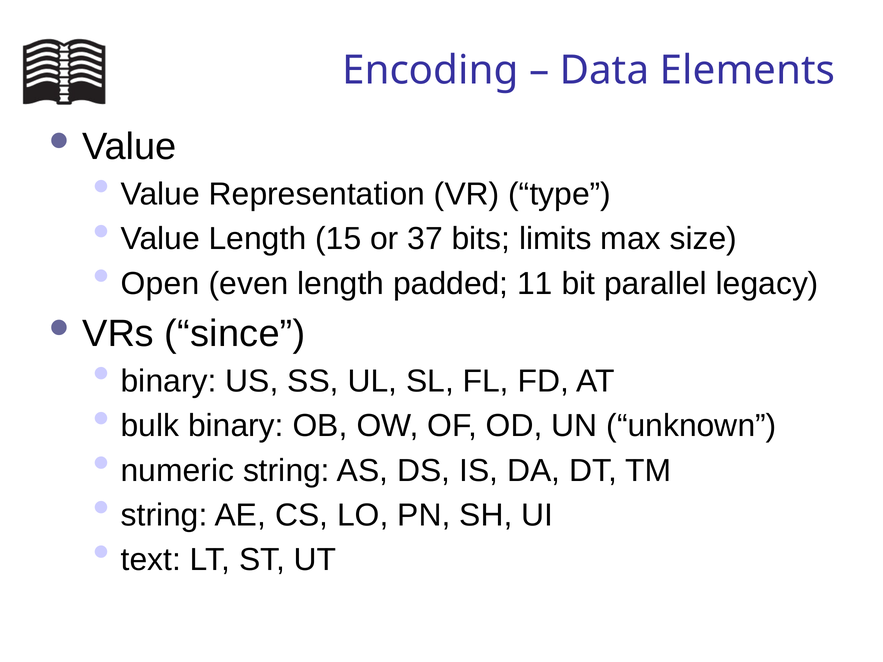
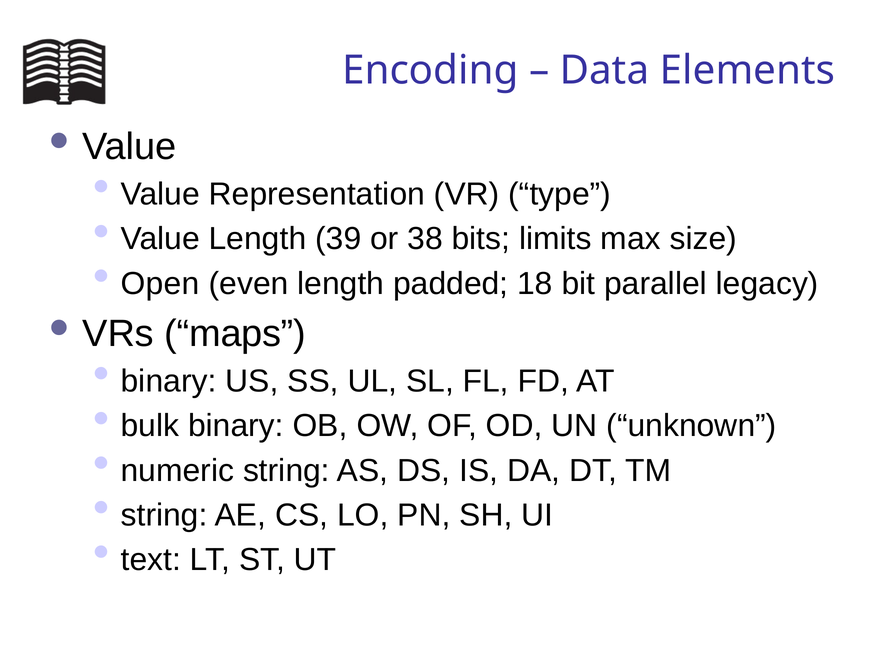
15: 15 -> 39 (338, 239)
37: 37 -> 38 (425, 239)
11: 11 -> 18 (535, 284)
since: since -> maps (235, 334)
